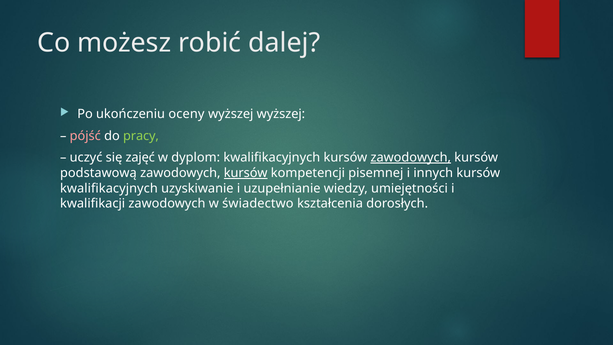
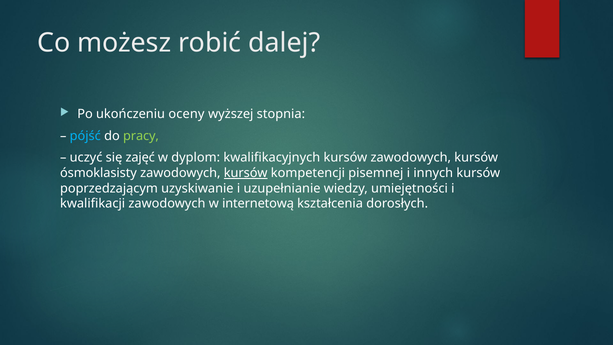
wyższej wyższej: wyższej -> stopnia (281, 114)
pójść colour: pink -> light blue (85, 136)
zawodowych underline: present -> none (411, 158)
podstawową: podstawową -> ósmoklasisty (98, 173)
kwalifikacyjnych: kwalifikacyjnych -> poprzedzającym (109, 188)
świadectwo: świadectwo -> internetową (258, 204)
